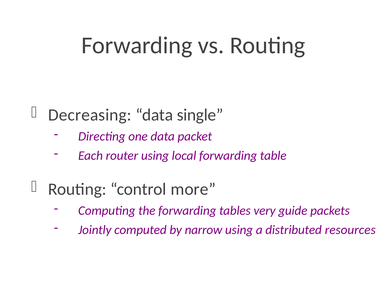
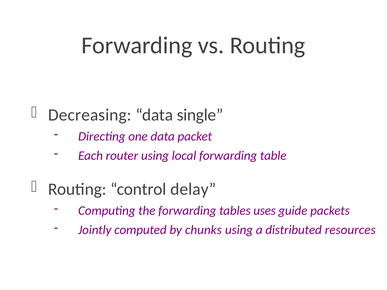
more: more -> delay (193, 189)
very: very -> uses (265, 211)
narrow: narrow -> chunks (203, 230)
